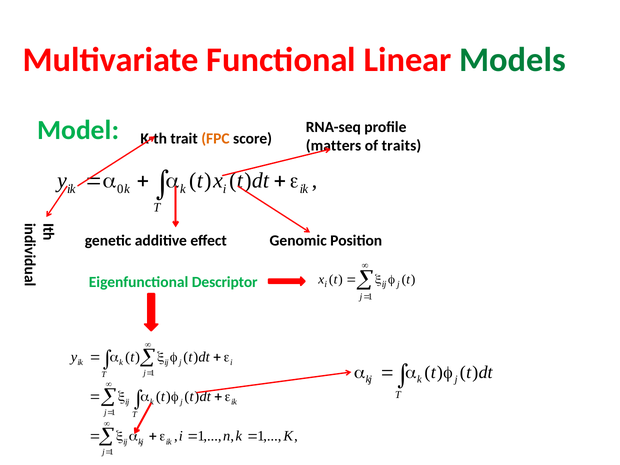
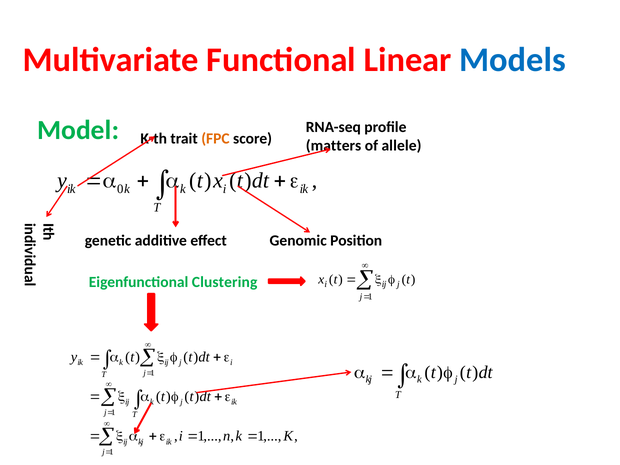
Models colour: green -> blue (513, 60)
traits: traits -> allele (402, 146)
Descriptor: Descriptor -> Clustering (225, 282)
